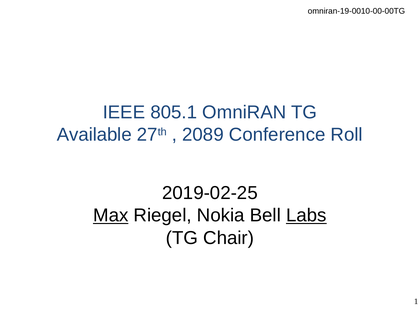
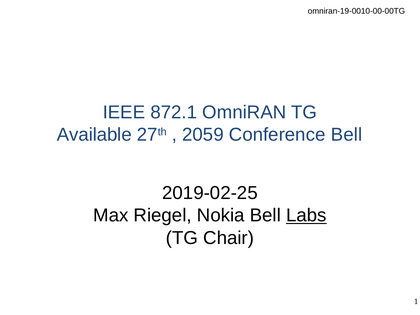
805.1: 805.1 -> 872.1 (174, 112)
2089: 2089 -> 2059 (203, 135)
Conference Roll: Roll -> Bell (347, 135)
Max underline: present -> none (111, 215)
